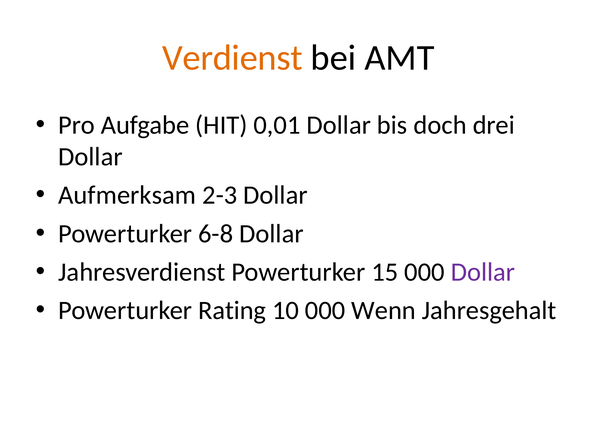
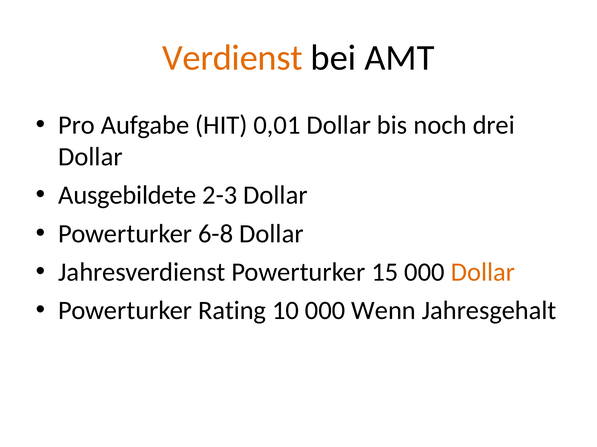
doch: doch -> noch (440, 125)
Aufmerksam: Aufmerksam -> Ausgebildete (127, 196)
Dollar colour: purple -> orange (483, 273)
